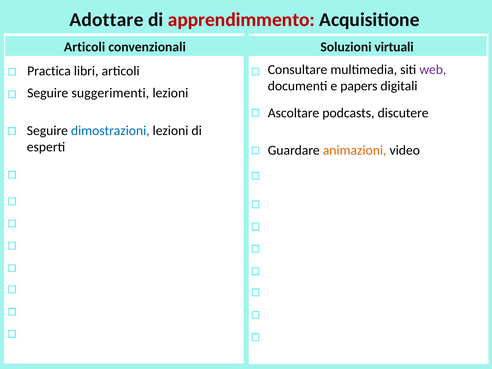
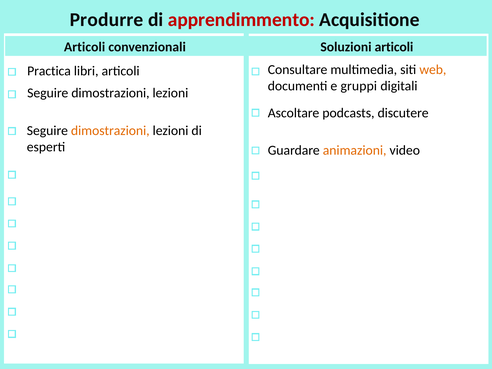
Adottare: Adottare -> Produrre (107, 20)
Soluzioni virtuali: virtuali -> articoli (394, 47)
web colour: purple -> orange (433, 70)
e papers: papers -> gruppi (359, 86)
suggerimenti: suggerimenti -> dimostrazioni (110, 93)
dimostrazioni colour: blue -> orange (110, 131)
